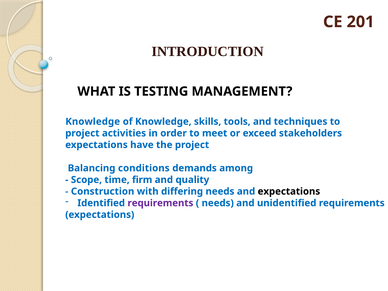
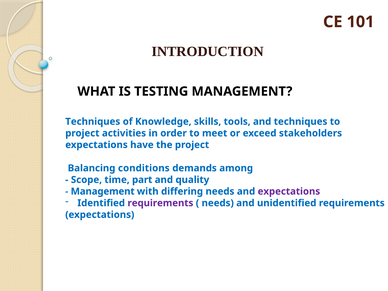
201: 201 -> 101 (361, 22)
Knowledge: Knowledge -> Techniques (93, 122)
firm: firm -> part (142, 180)
Construction: Construction -> Management (103, 191)
expectations colour: black -> purple (289, 191)
